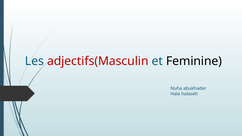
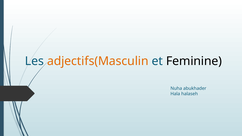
adjectifs(Masculin colour: red -> orange (98, 61)
